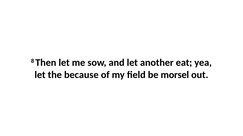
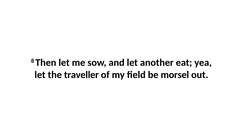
because: because -> traveller (81, 75)
